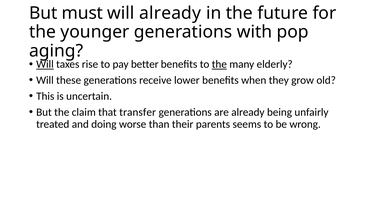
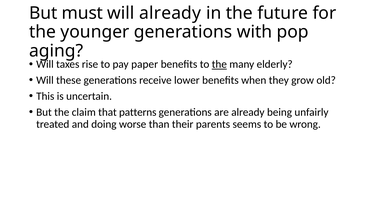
Will underline: present -> none (45, 64)
better: better -> paper (145, 64)
transfer: transfer -> patterns (138, 112)
